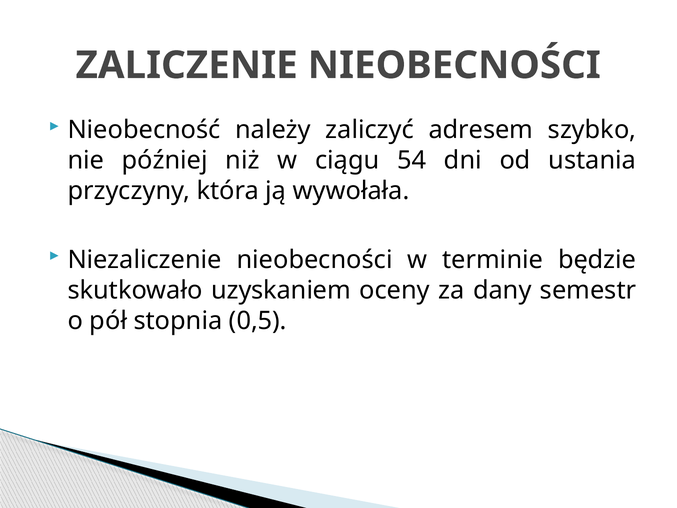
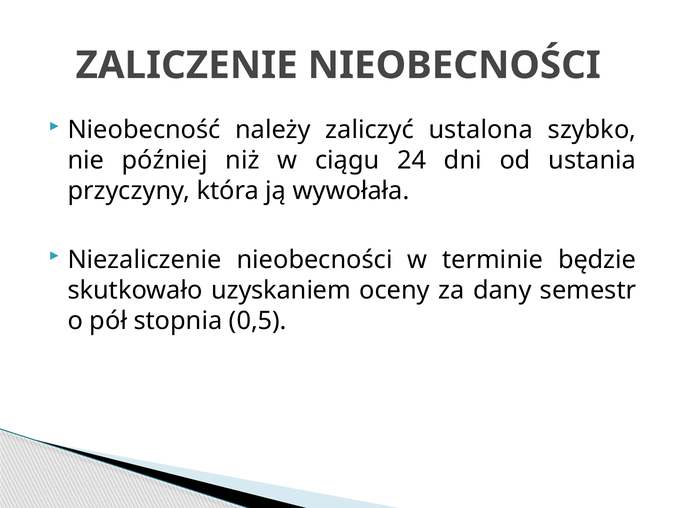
adresem: adresem -> ustalona (481, 130)
54: 54 -> 24 (412, 161)
